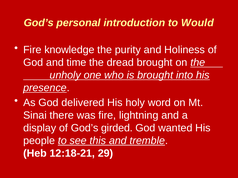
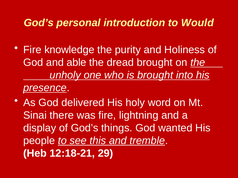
time: time -> able (76, 63)
girded: girded -> things (117, 128)
